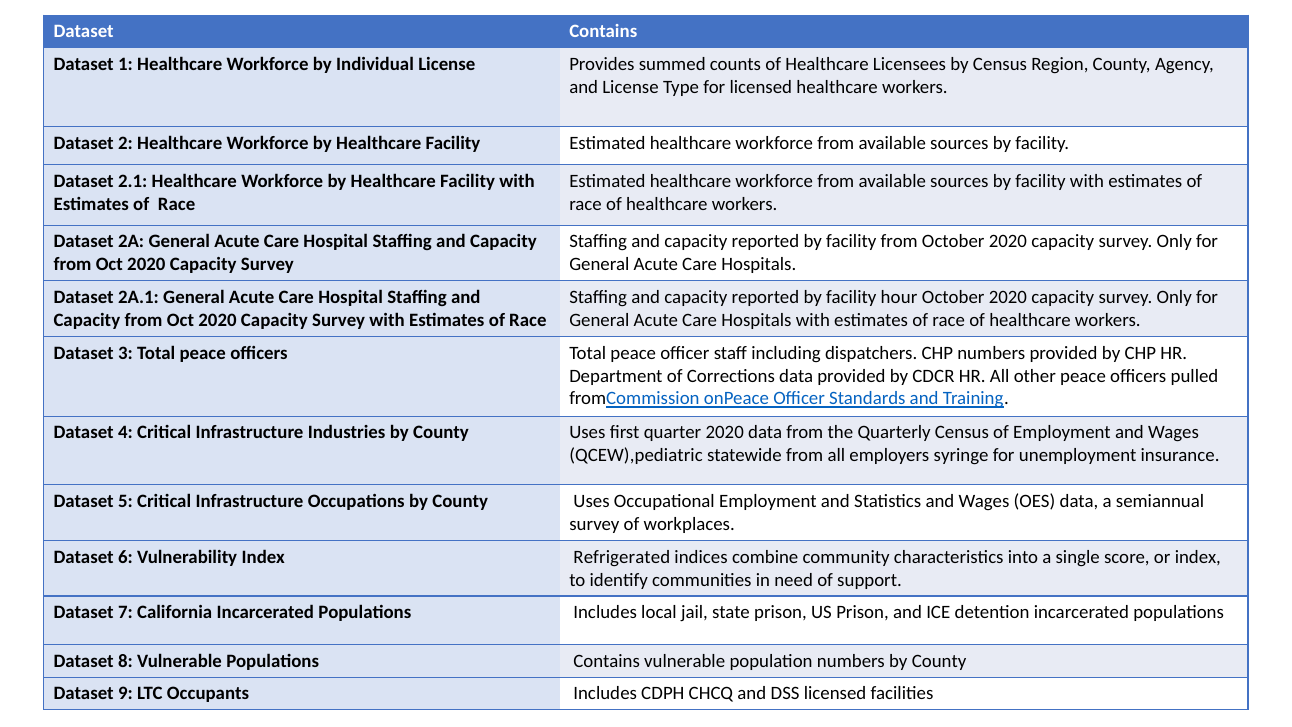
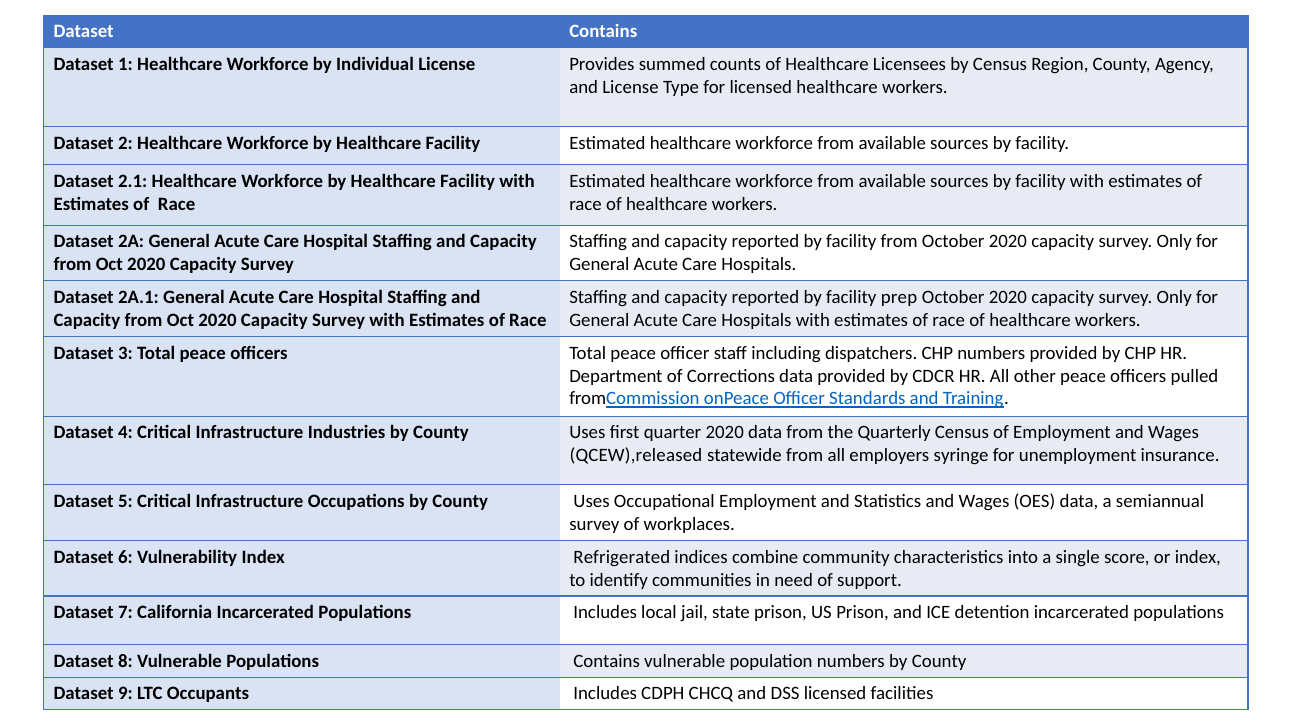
hour: hour -> prep (899, 297)
QCEW),pediatric: QCEW),pediatric -> QCEW),released (636, 455)
